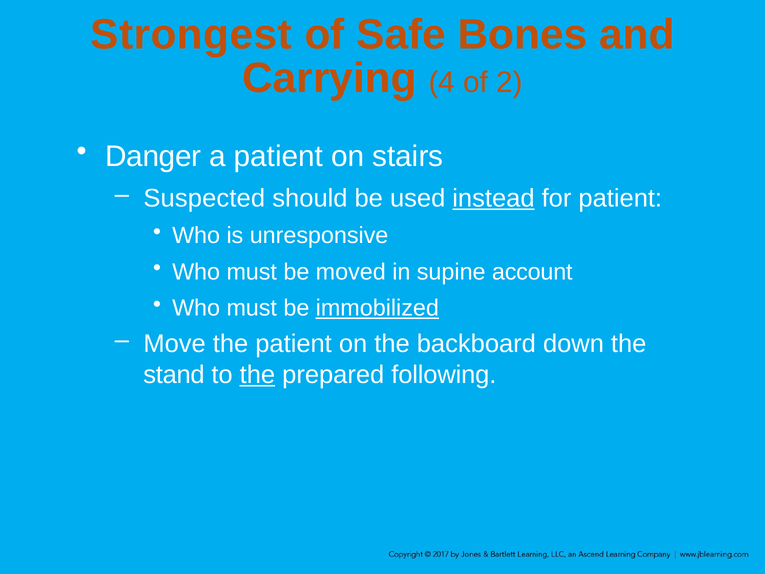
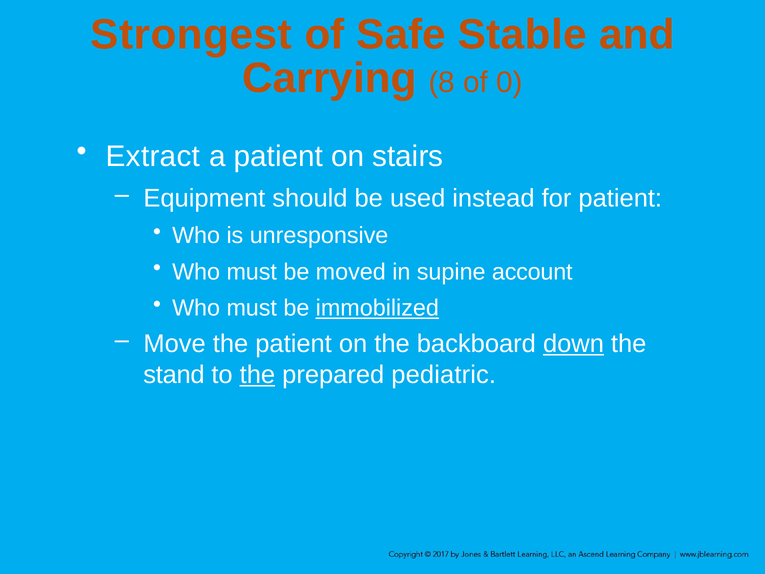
Bones: Bones -> Stable (522, 35)
4: 4 -> 8 (442, 82)
2: 2 -> 0 (509, 82)
Danger: Danger -> Extract (153, 156)
Suspected: Suspected -> Equipment (204, 198)
instead underline: present -> none (493, 198)
down underline: none -> present (573, 344)
following: following -> pediatric (444, 374)
